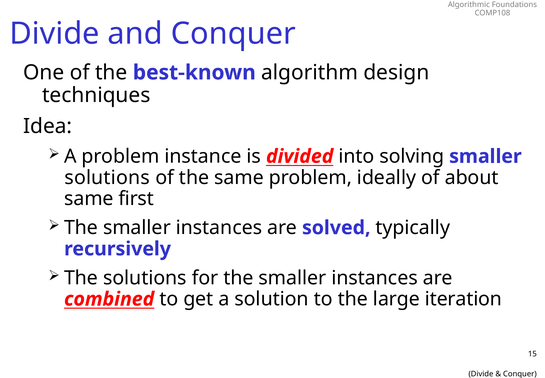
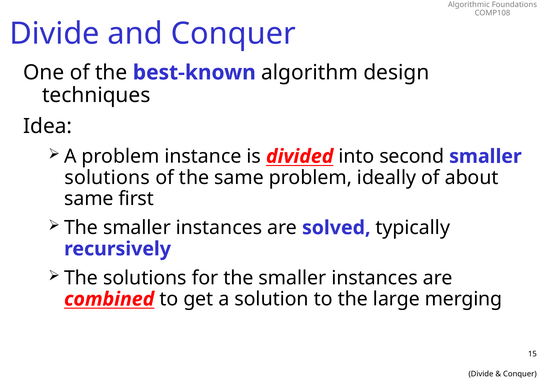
solving: solving -> second (412, 156)
iteration: iteration -> merging (464, 299)
